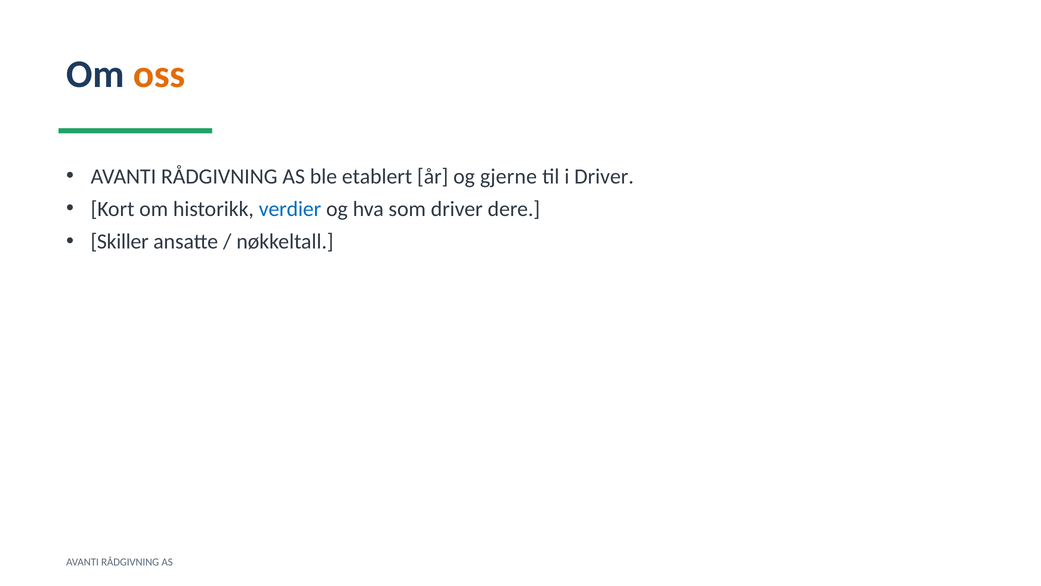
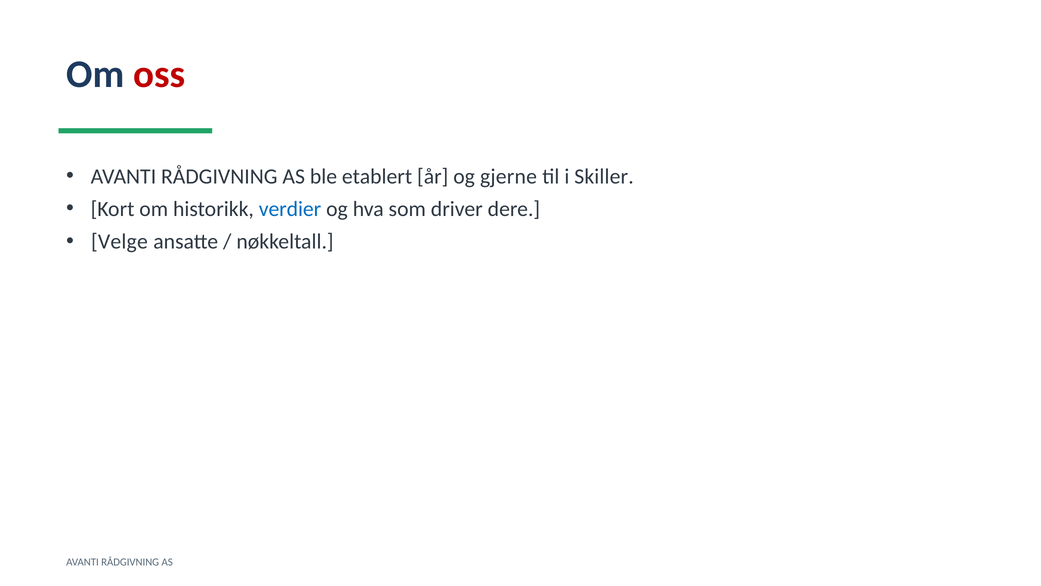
oss colour: orange -> red (159, 74)
i Driver: Driver -> Skiller (604, 176)
Skiller: Skiller -> Velge (119, 241)
